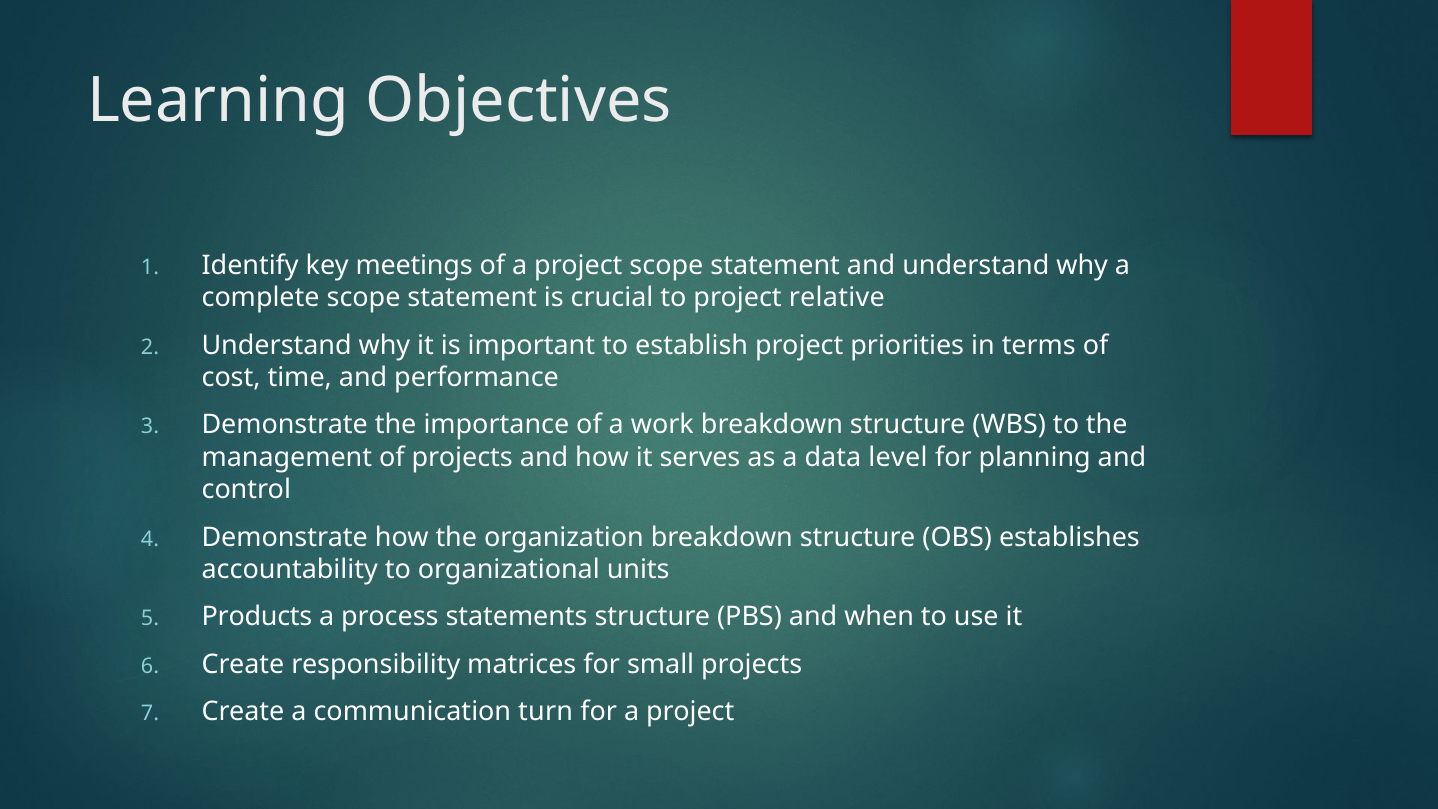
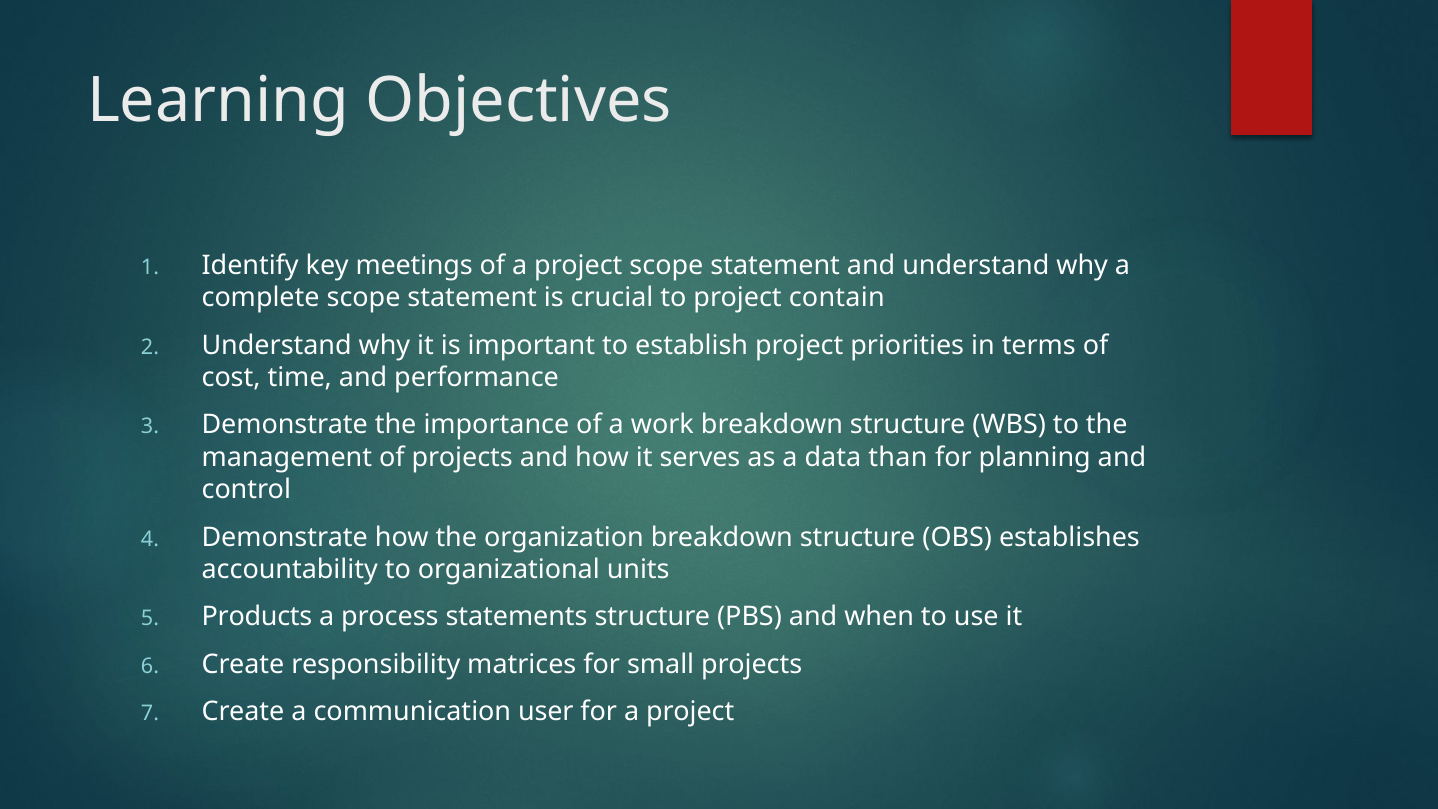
relative: relative -> contain (837, 298)
level: level -> than (898, 457)
turn: turn -> user (546, 711)
